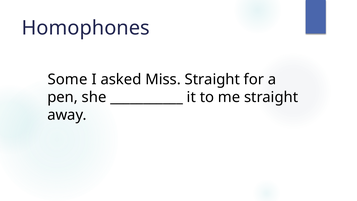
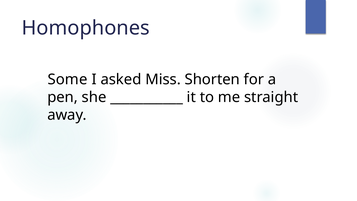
Miss Straight: Straight -> Shorten (212, 79)
